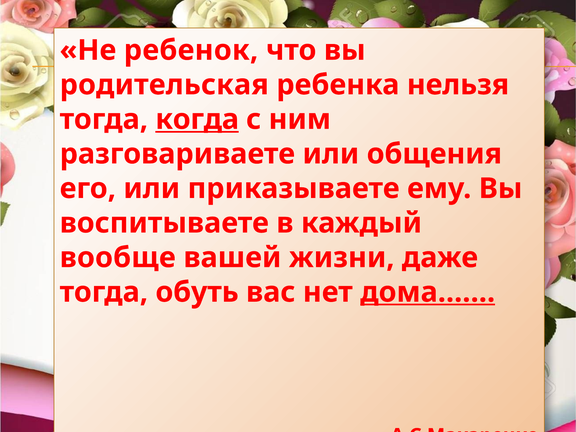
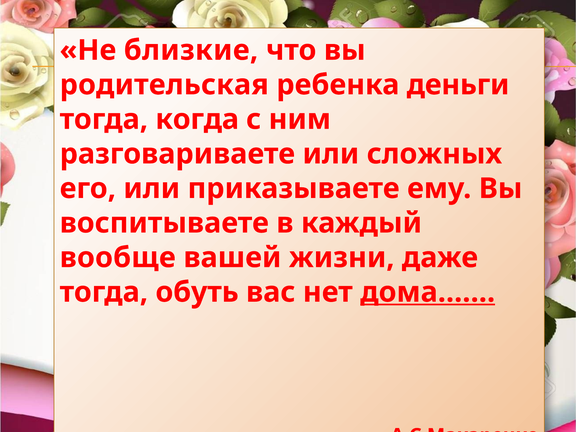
ребенок: ребенок -> близкие (191, 50)
нельзя: нельзя -> деньги (458, 85)
когда underline: present -> none (197, 119)
общения: общения -> сложных (434, 154)
